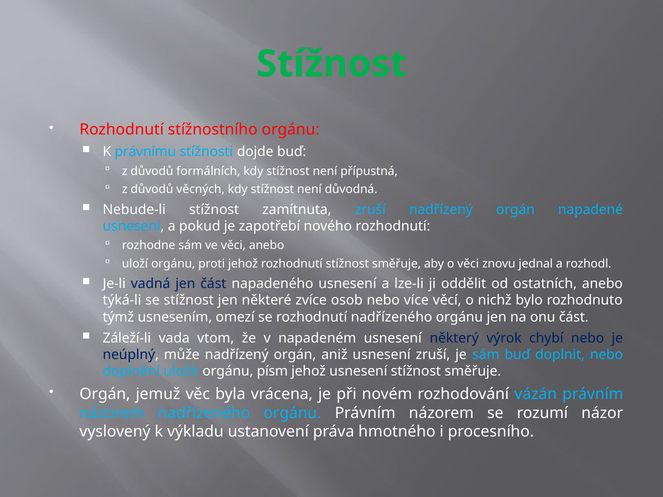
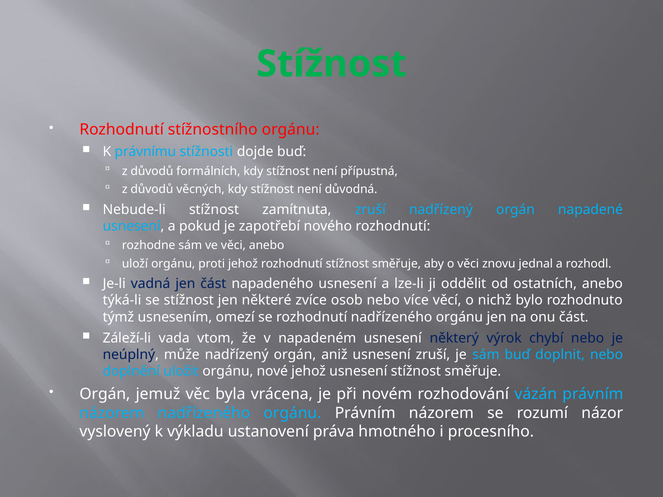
písm: písm -> nové (272, 371)
